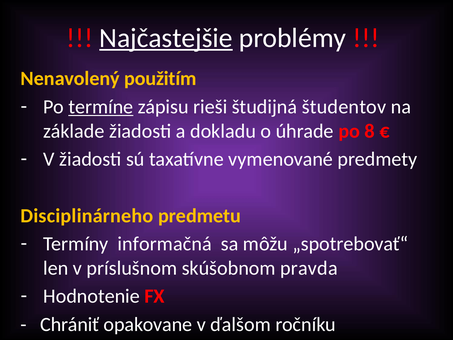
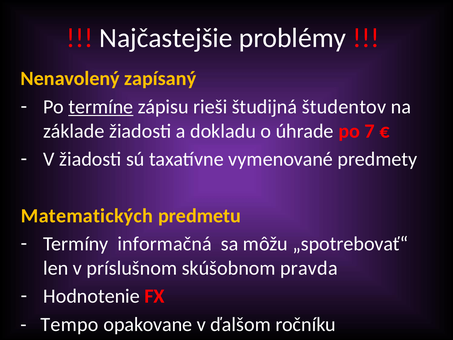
Najčastejšie underline: present -> none (166, 38)
použitím: použitím -> zapísaný (160, 79)
8: 8 -> 7 (370, 131)
Disciplinárneho: Disciplinárneho -> Matematických (87, 216)
Chrániť: Chrániť -> Tempo (69, 324)
